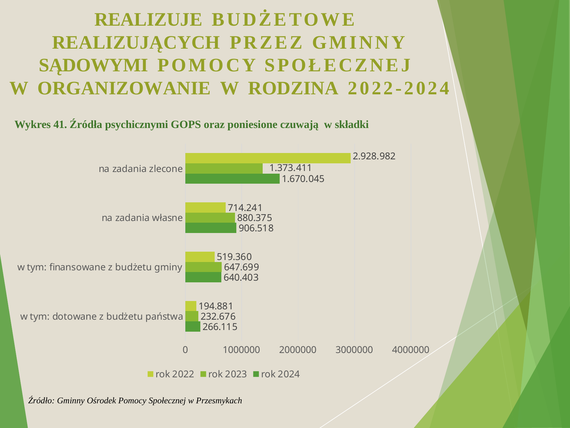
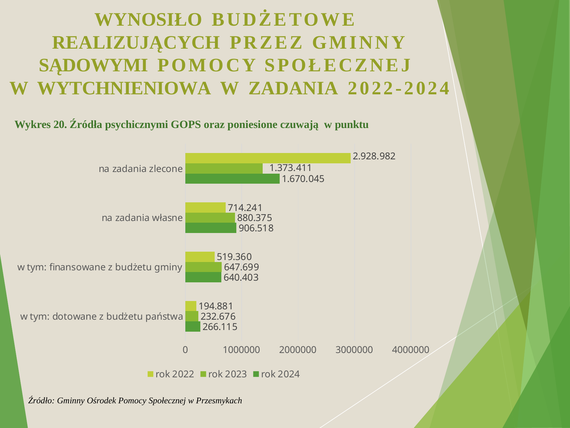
REALIZUJE: REALIZUJE -> WYNOSIŁO (148, 20)
ORGANIZOWANIE: ORGANIZOWANIE -> WYTCHNIENIOWA (124, 88)
W RODZINA: RODZINA -> ZADANIA (293, 88)
41: 41 -> 20 (60, 124)
składki: składki -> punktu (352, 124)
